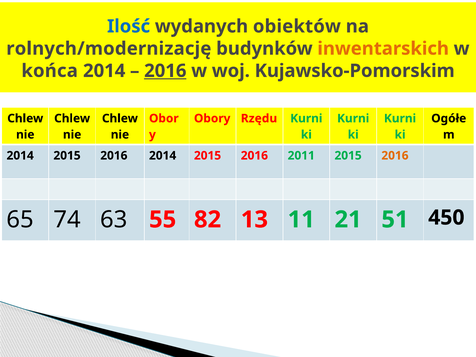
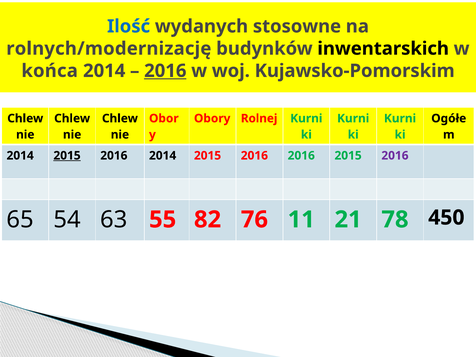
obiektów: obiektów -> stosowne (297, 26)
inwentarskich colour: orange -> black (383, 49)
Rzędu: Rzędu -> Rolnej (259, 118)
2015 underline: none -> present (67, 156)
2016 2011: 2011 -> 2016 (301, 156)
2016 colour: orange -> purple (395, 156)
74: 74 -> 54 (67, 220)
13: 13 -> 76 (254, 220)
51: 51 -> 78 (395, 220)
